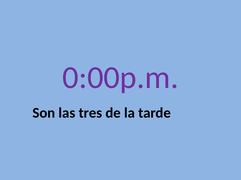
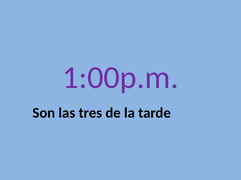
0:00p.m: 0:00p.m -> 1:00p.m (120, 78)
